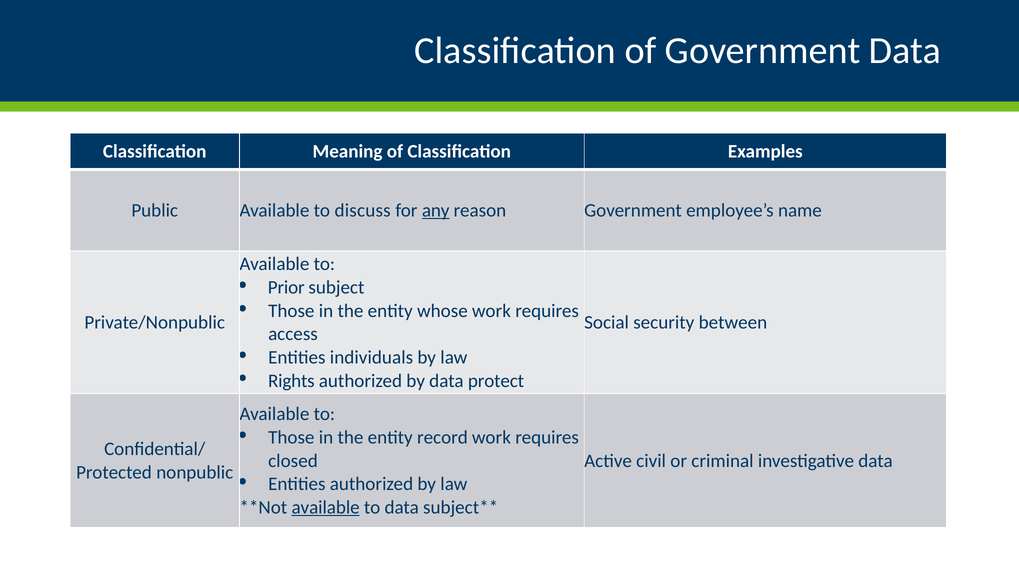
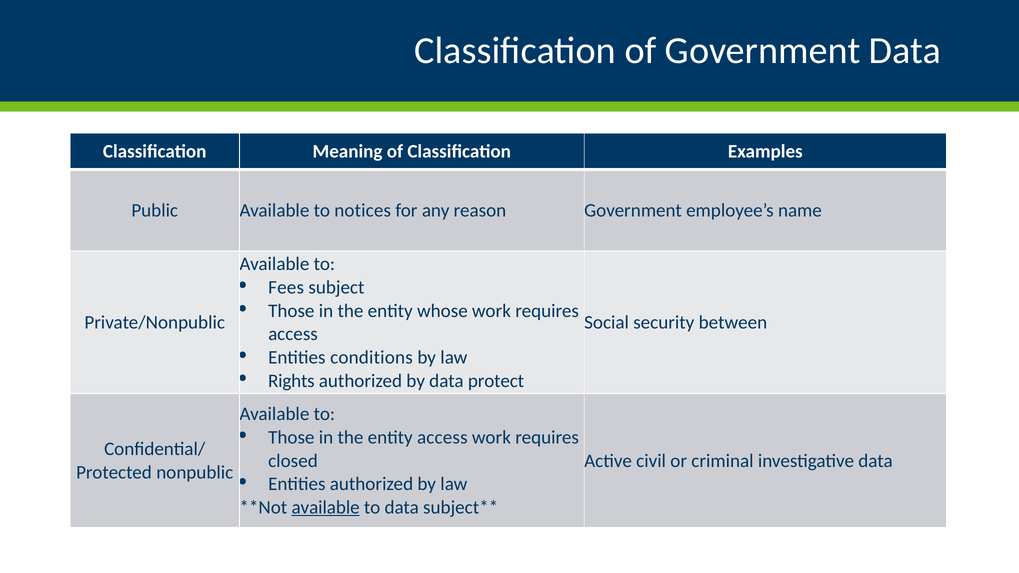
discuss: discuss -> notices (363, 210)
any underline: present -> none (436, 210)
Prior: Prior -> Fees (286, 288)
individuals: individuals -> conditions (371, 358)
entity record: record -> access (442, 438)
